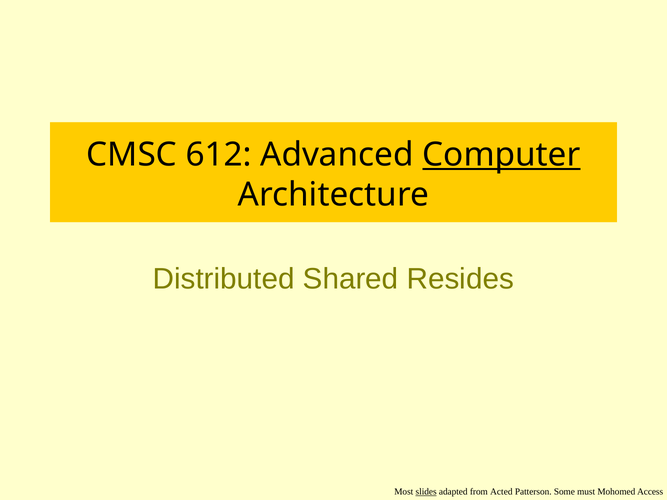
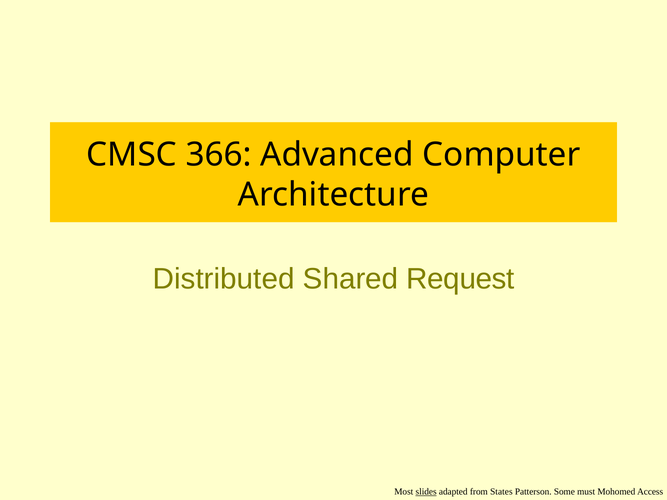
612: 612 -> 366 (219, 155)
Computer underline: present -> none (501, 155)
Resides: Resides -> Request (460, 279)
Acted: Acted -> States (501, 492)
